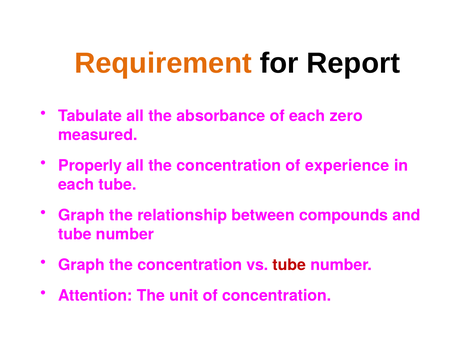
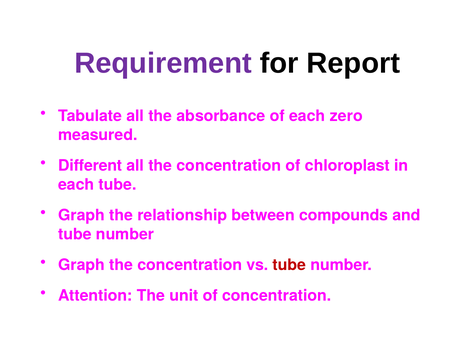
Requirement colour: orange -> purple (163, 63)
Properly: Properly -> Different (90, 166)
experience: experience -> chloroplast (347, 166)
